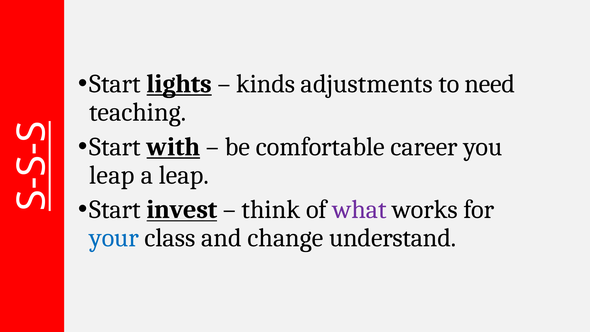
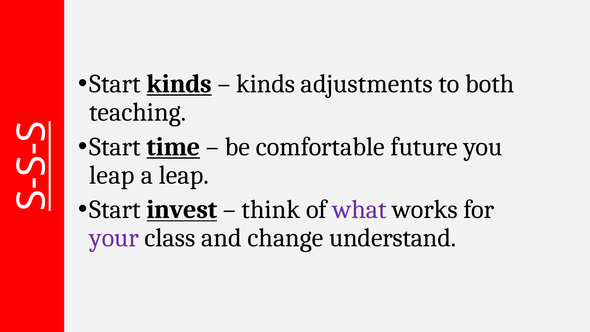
Start lights: lights -> kinds (179, 84)
need: need -> both (490, 84)
with: with -> time (174, 147)
career: career -> future (424, 147)
your colour: blue -> purple (114, 238)
